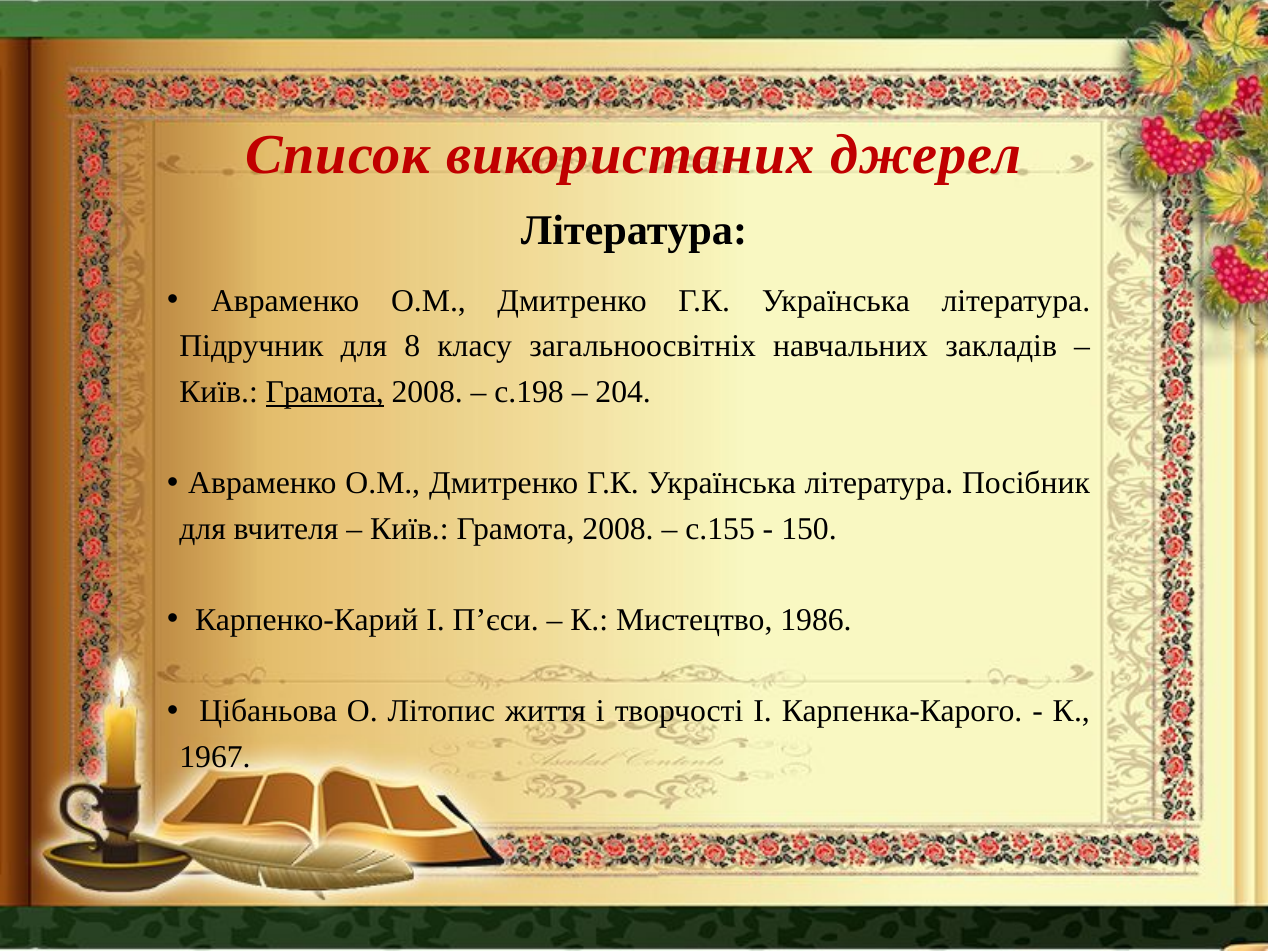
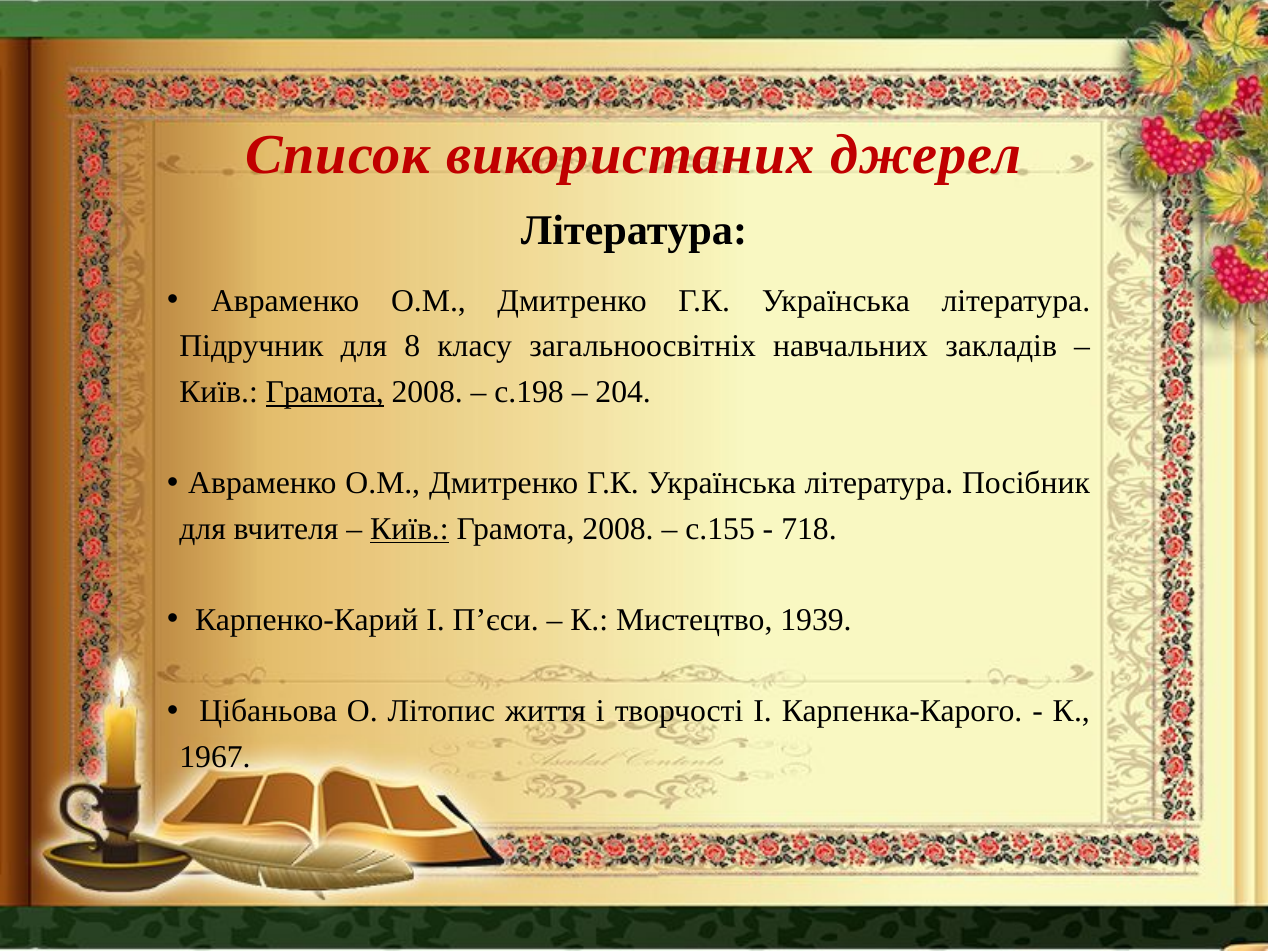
Київ underline: none -> present (409, 529)
150: 150 -> 718 (809, 529)
1986: 1986 -> 1939 (816, 620)
